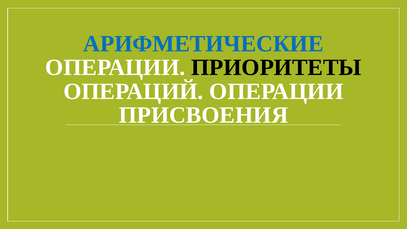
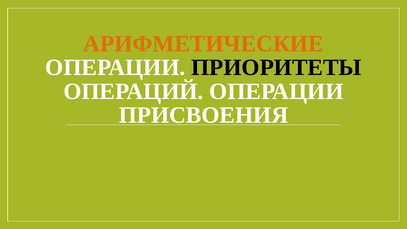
АРИФМЕТИЧЕСКИЕ colour: blue -> orange (203, 44)
